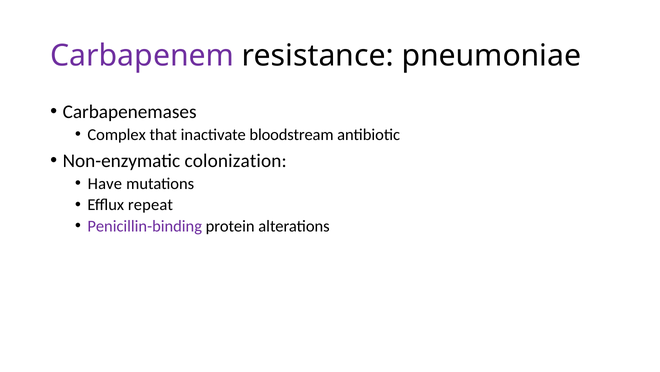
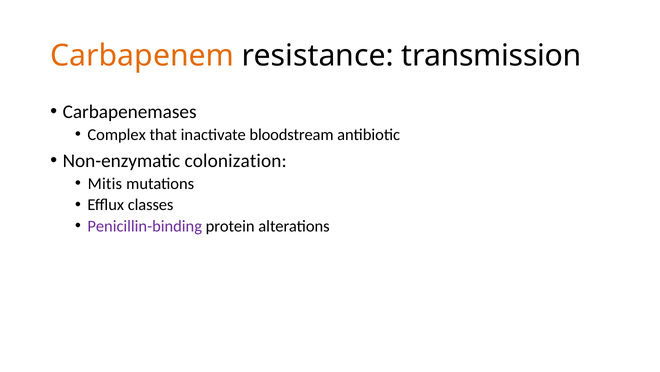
Carbapenem colour: purple -> orange (142, 55)
pneumoniae: pneumoniae -> transmission (491, 55)
Have: Have -> Mitis (105, 183)
repeat: repeat -> classes (151, 204)
